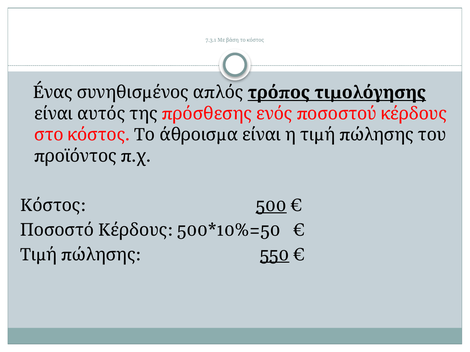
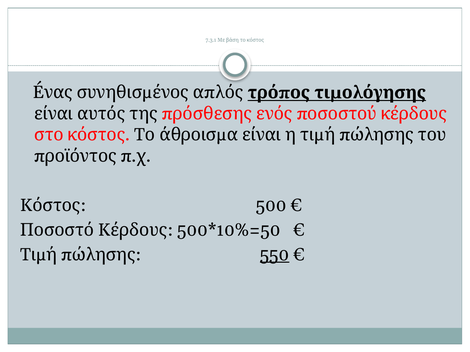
500 underline: present -> none (271, 206)
